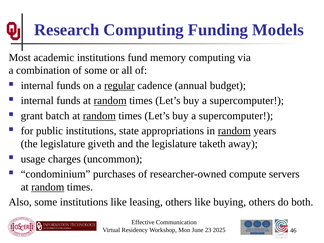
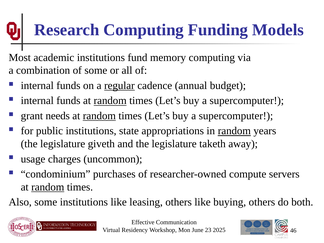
batch: batch -> needs (58, 116)
